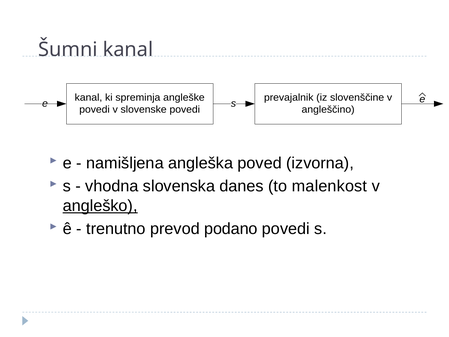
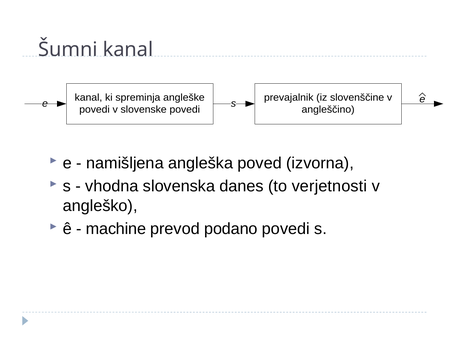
malenkost: malenkost -> verjetnosti (329, 186)
angleško underline: present -> none (100, 206)
trenutno: trenutno -> machine (116, 229)
